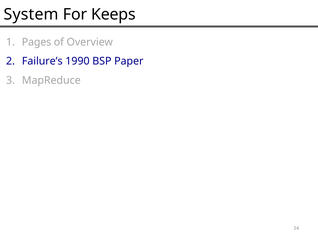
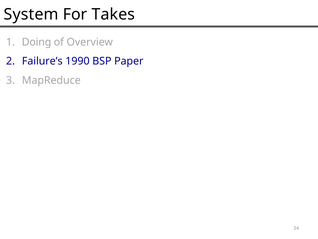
Keeps: Keeps -> Takes (113, 14)
Pages: Pages -> Doing (37, 42)
